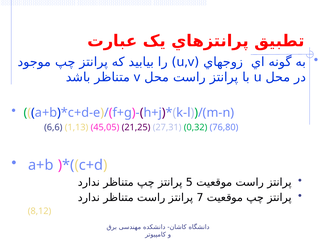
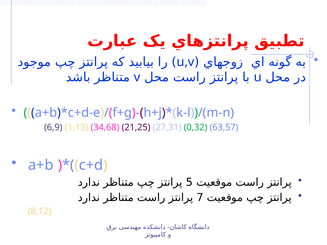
6,6: 6,6 -> 6,9 (53, 127)
45,05: 45,05 -> 34,68 (105, 127)
76,80: 76,80 -> 63,57 (224, 127)
